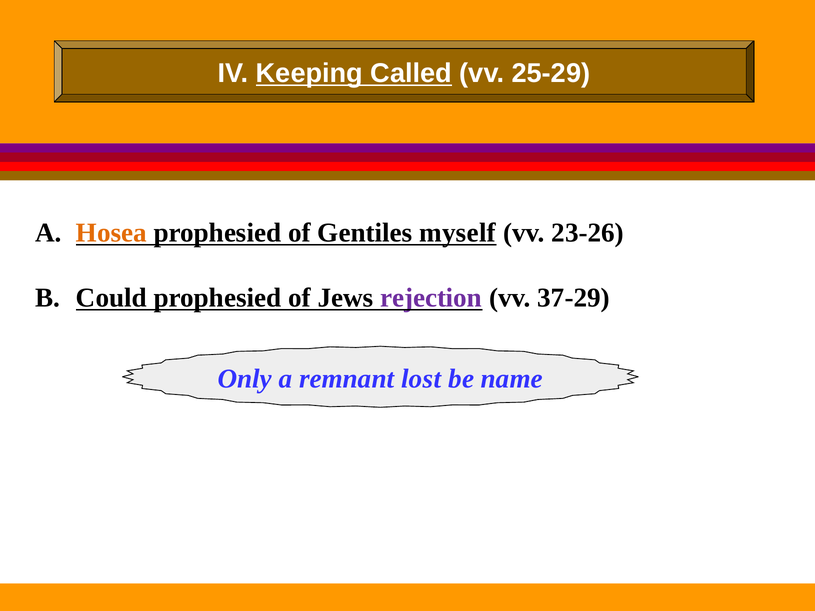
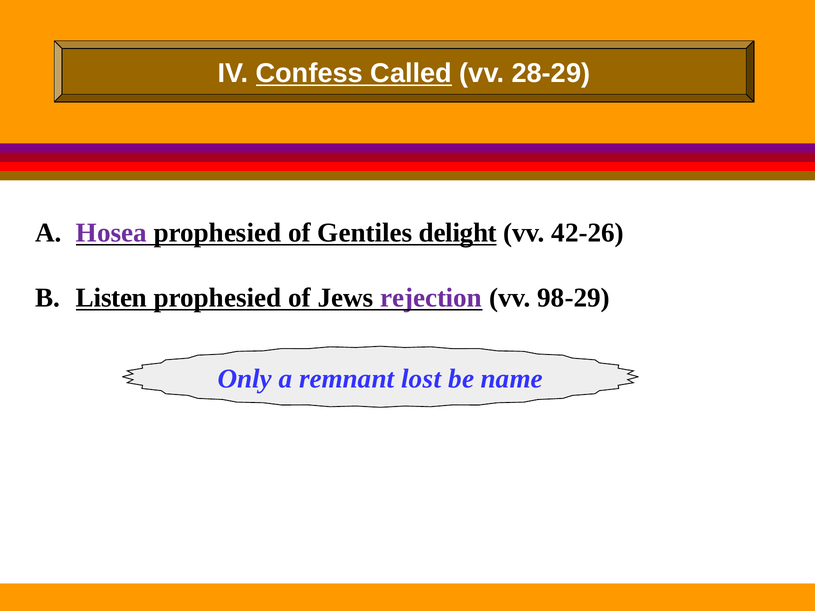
Keeping: Keeping -> Confess (309, 73)
25-29: 25-29 -> 28-29 (551, 73)
Hosea colour: orange -> purple (111, 233)
myself: myself -> delight (458, 233)
23-26: 23-26 -> 42-26 (588, 233)
Could: Could -> Listen (111, 298)
37-29: 37-29 -> 98-29 (574, 298)
